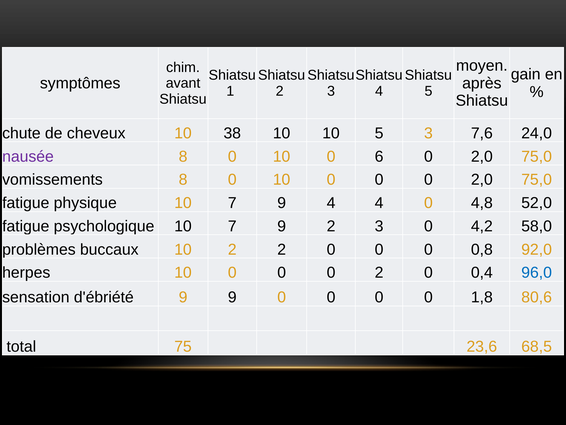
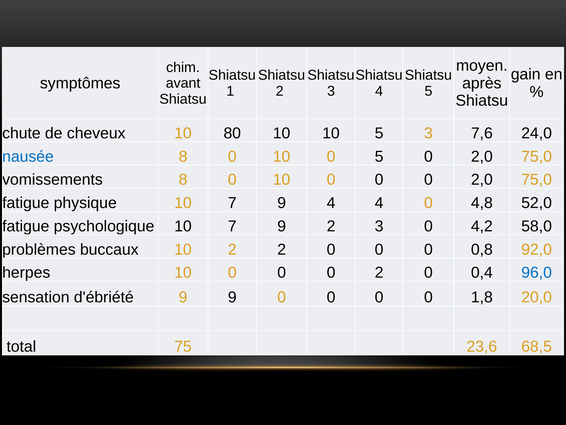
38: 38 -> 80 (232, 133)
nausée colour: purple -> blue (28, 156)
0 6: 6 -> 5 (379, 156)
80,6: 80,6 -> 20,0 (537, 297)
